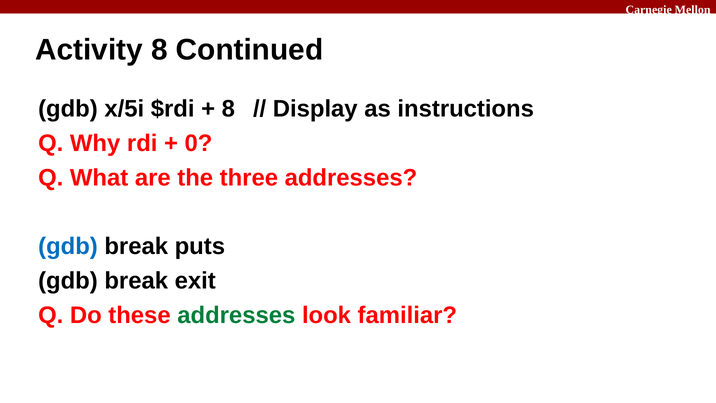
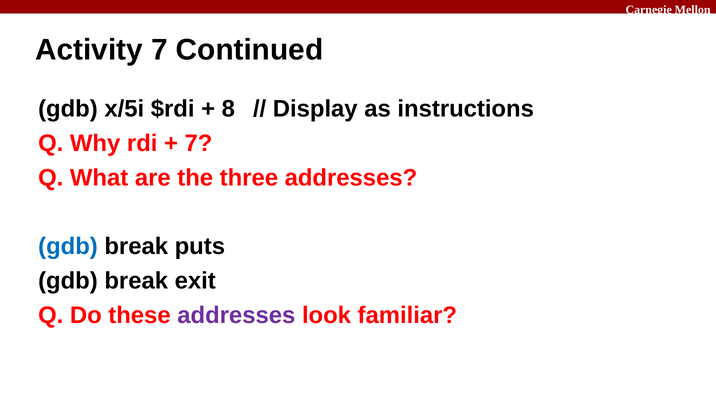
Activity 8: 8 -> 7 (159, 50)
0: 0 -> 7 (198, 143)
addresses colour: green -> purple (236, 315)
